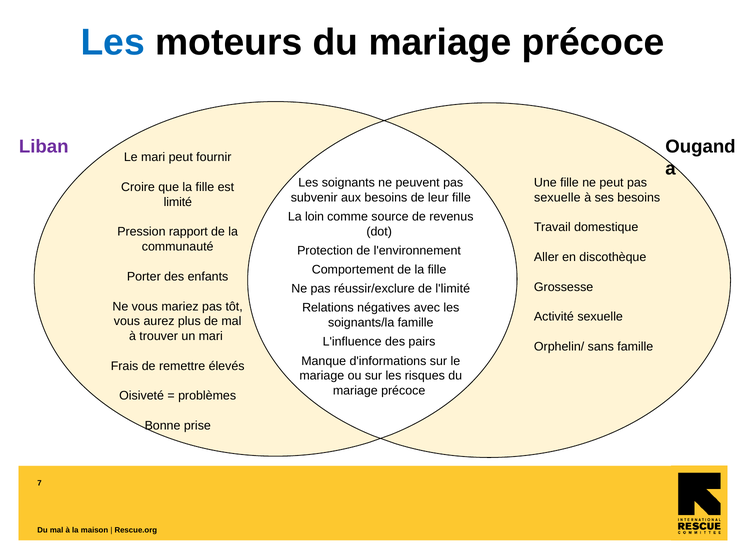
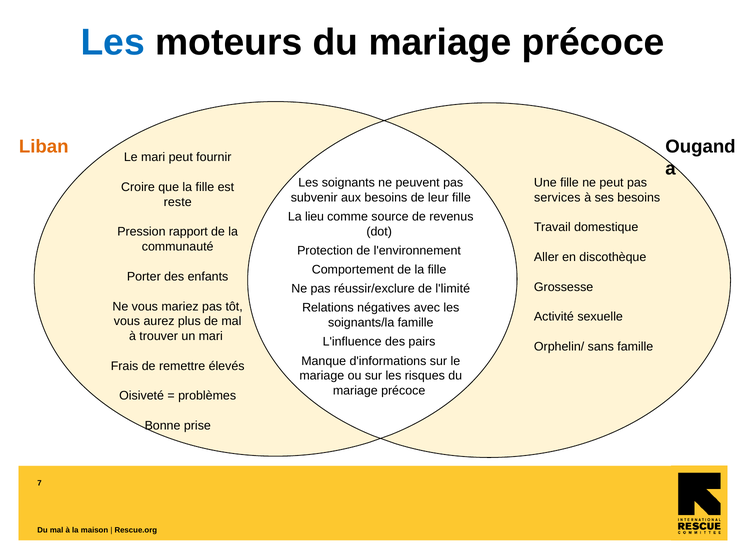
Liban colour: purple -> orange (44, 147)
sexuelle: sexuelle -> services (557, 198)
limité: limité -> reste (178, 202)
loin: loin -> lieu (315, 217)
